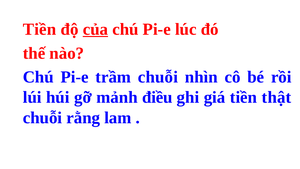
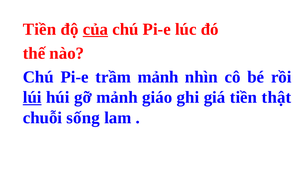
trầm chuỗi: chuỗi -> mảnh (158, 77)
lúi underline: none -> present (32, 97)
điều: điều -> giáo (157, 97)
rằng: rằng -> sống (83, 118)
